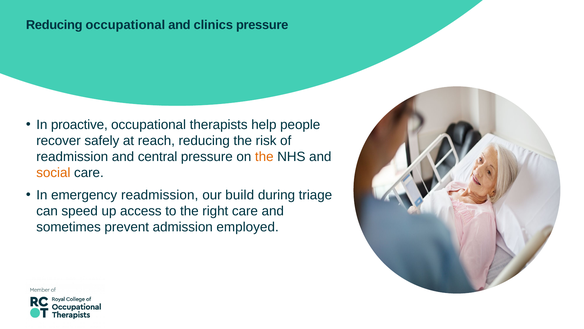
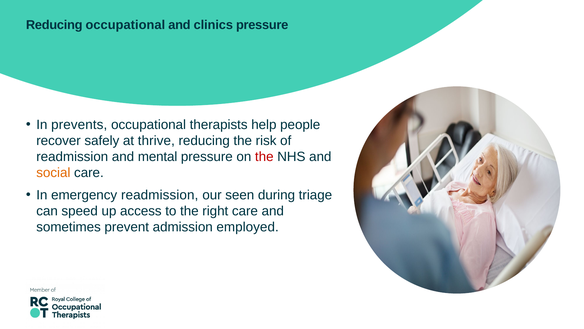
proactive: proactive -> prevents (79, 124)
reach: reach -> thrive (156, 141)
central: central -> mental (158, 157)
the colour: orange -> red (264, 157)
build: build -> seen (240, 195)
